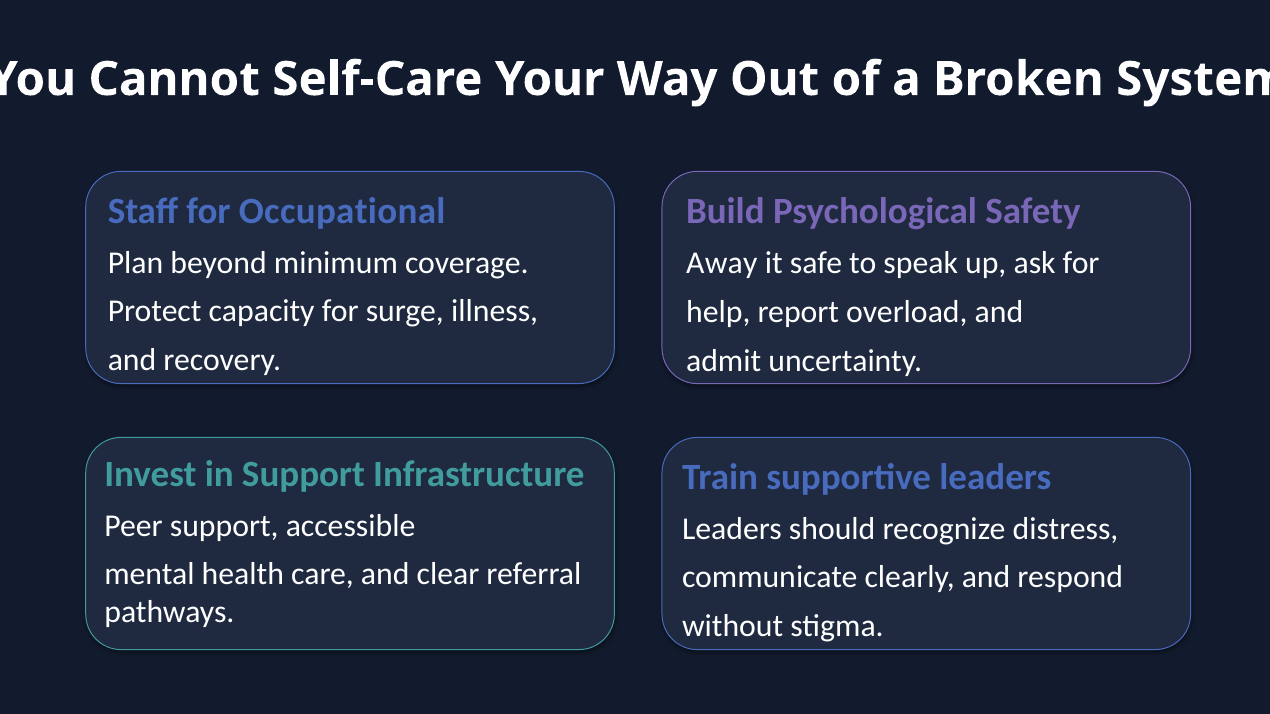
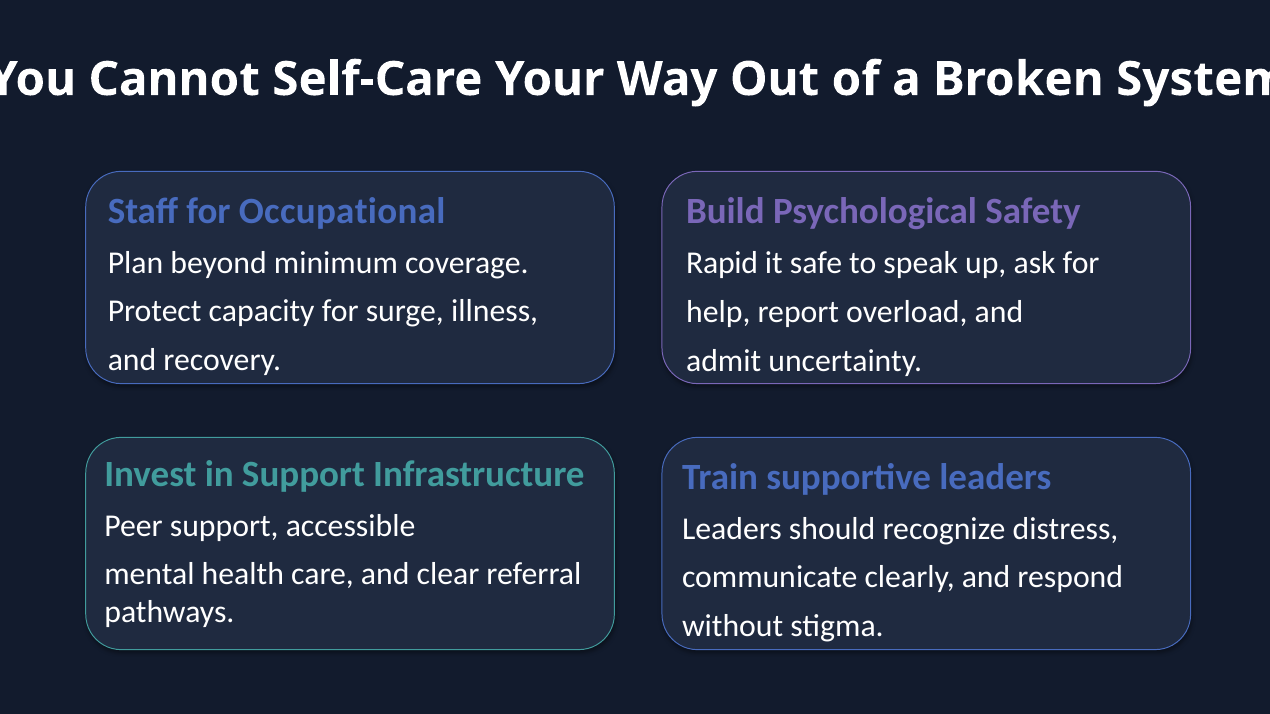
Away: Away -> Rapid (722, 263)
